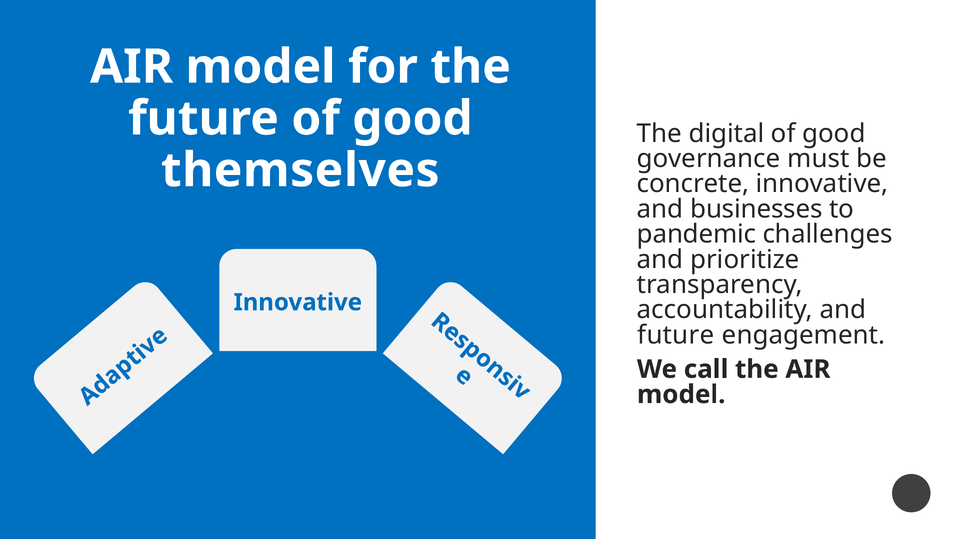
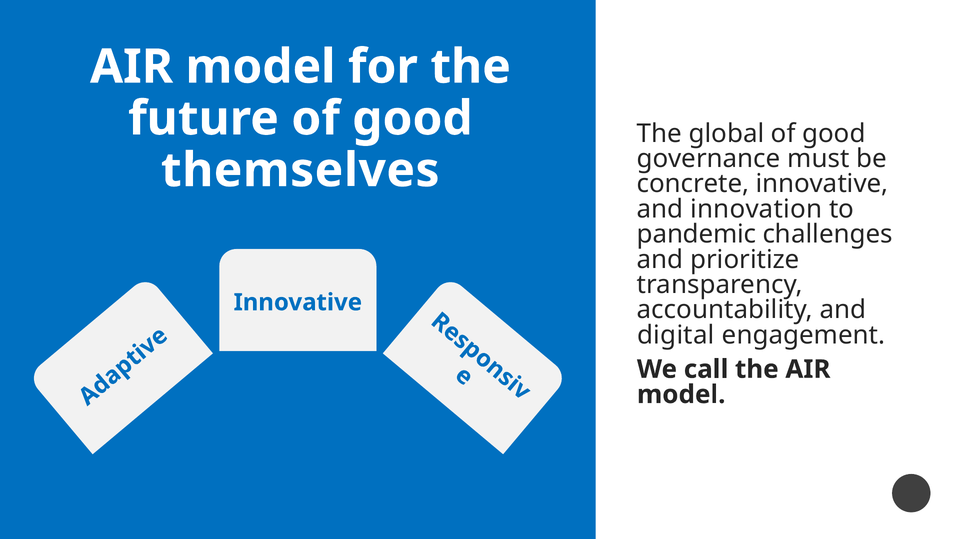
digital: digital -> global (727, 134)
businesses: businesses -> innovation (756, 209)
future: future -> digital (676, 335)
